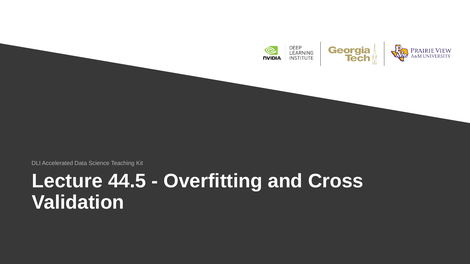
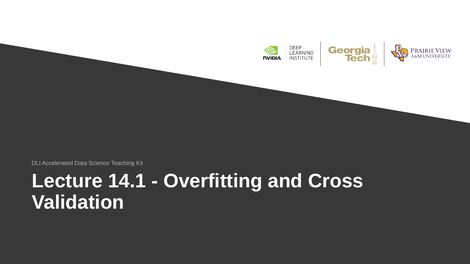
44.5: 44.5 -> 14.1 (127, 181)
